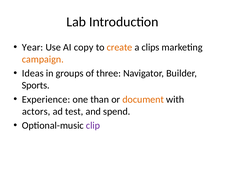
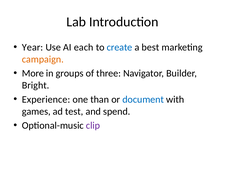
copy: copy -> each (84, 47)
create colour: orange -> blue (120, 47)
clips: clips -> best (150, 47)
Ideas: Ideas -> More (33, 73)
Sports: Sports -> Bright (36, 85)
document colour: orange -> blue (143, 99)
actors: actors -> games (36, 111)
